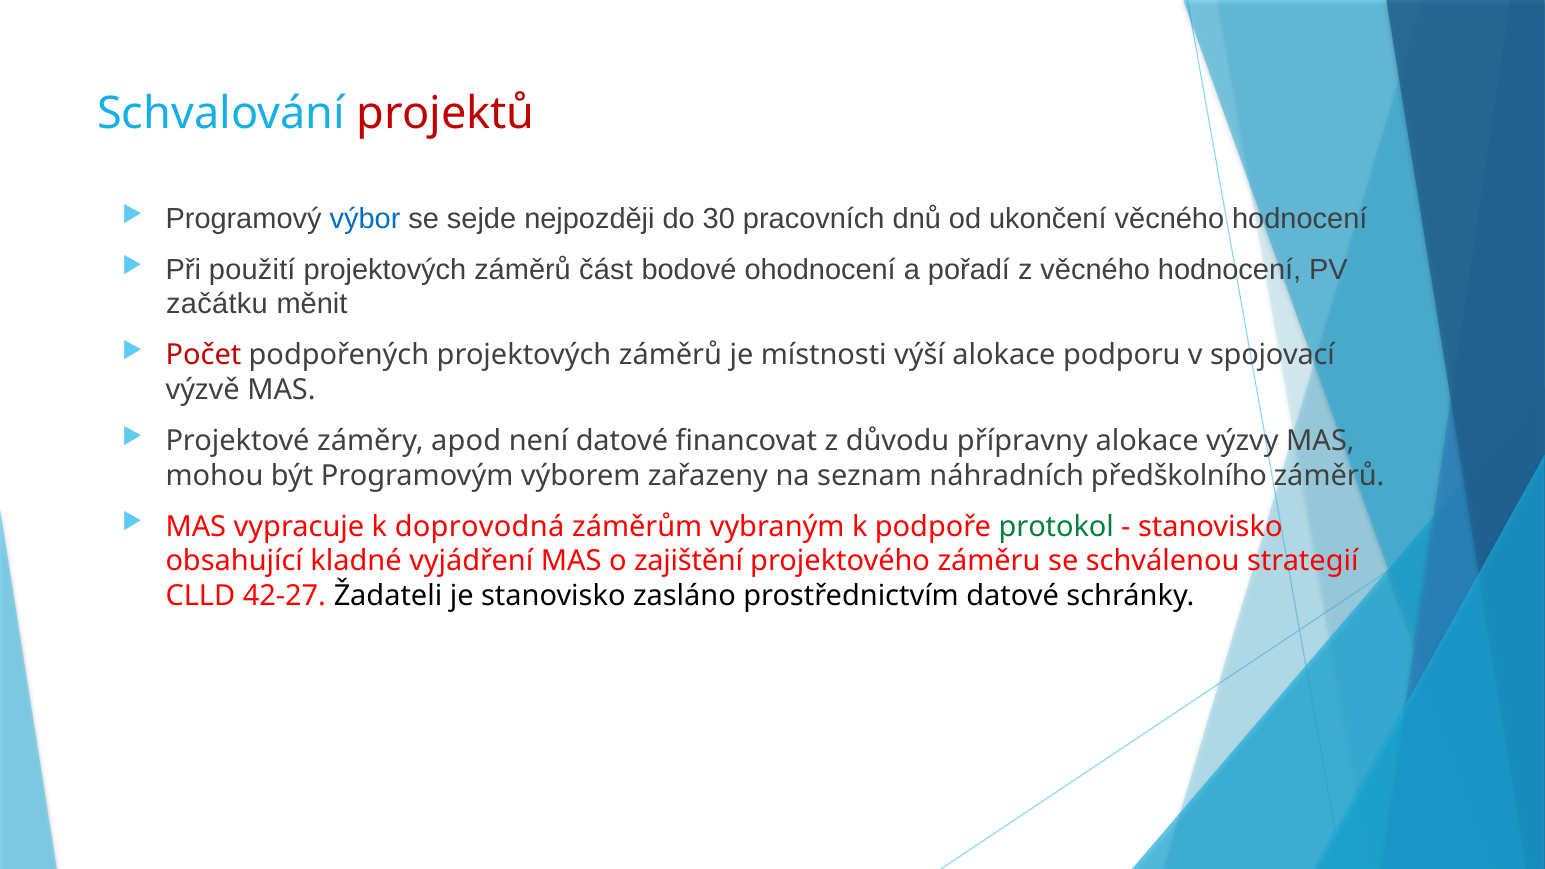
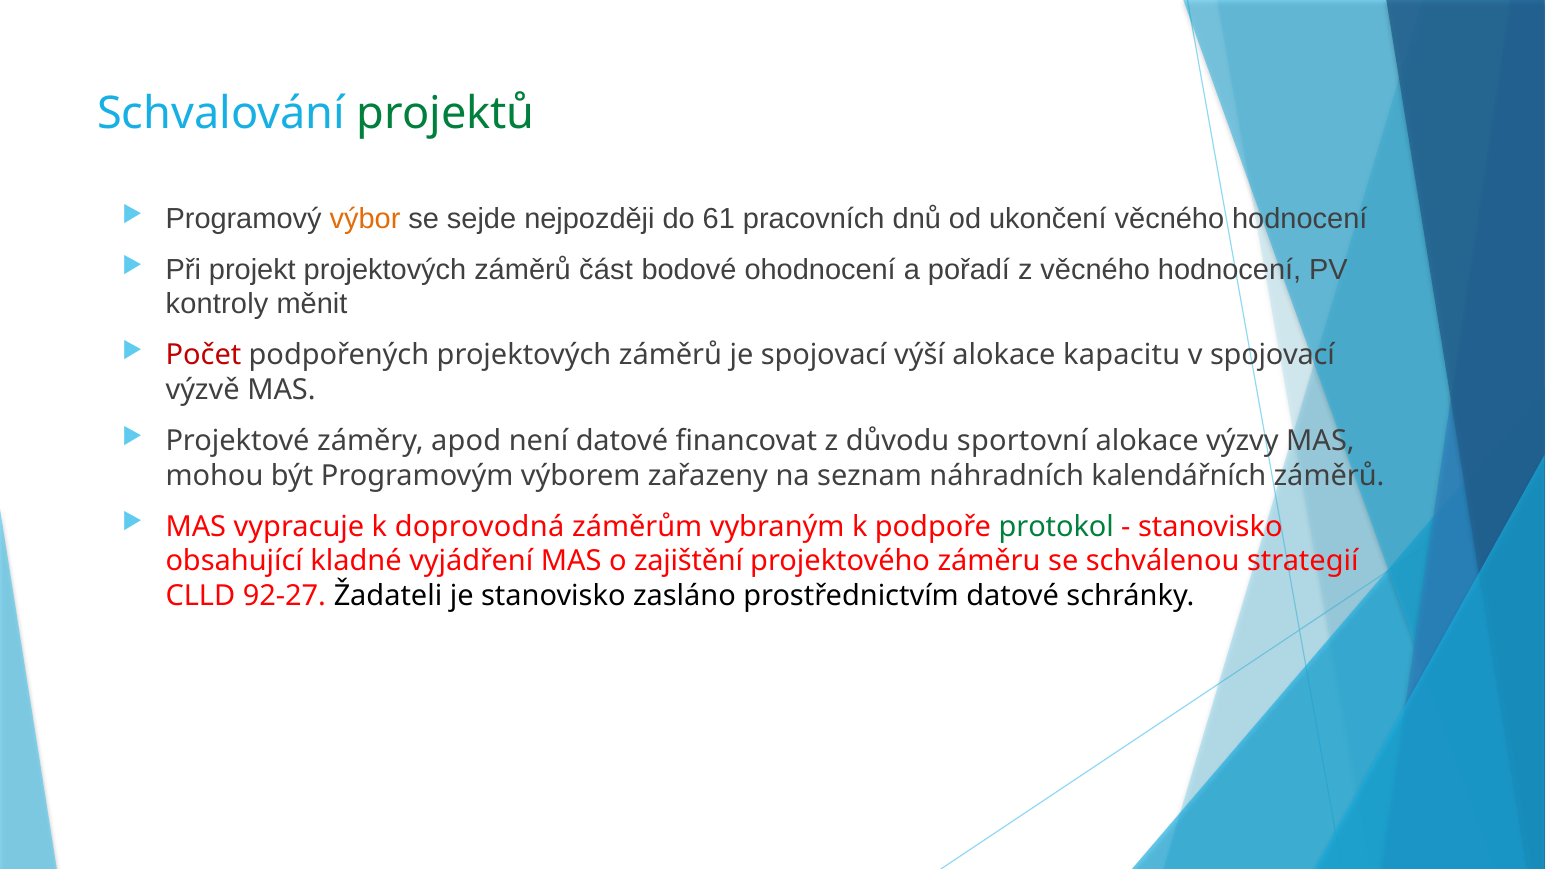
projektů colour: red -> green (446, 113)
výbor colour: blue -> orange (365, 219)
30: 30 -> 61 (719, 219)
použití: použití -> projekt (252, 270)
začátku: začátku -> kontroly (217, 304)
je místnosti: místnosti -> spojovací (824, 355)
podporu: podporu -> kapacitu (1122, 355)
přípravny: přípravny -> sportovní (1022, 441)
předškolního: předškolního -> kalendářních (1179, 476)
42-27: 42-27 -> 92-27 (284, 596)
